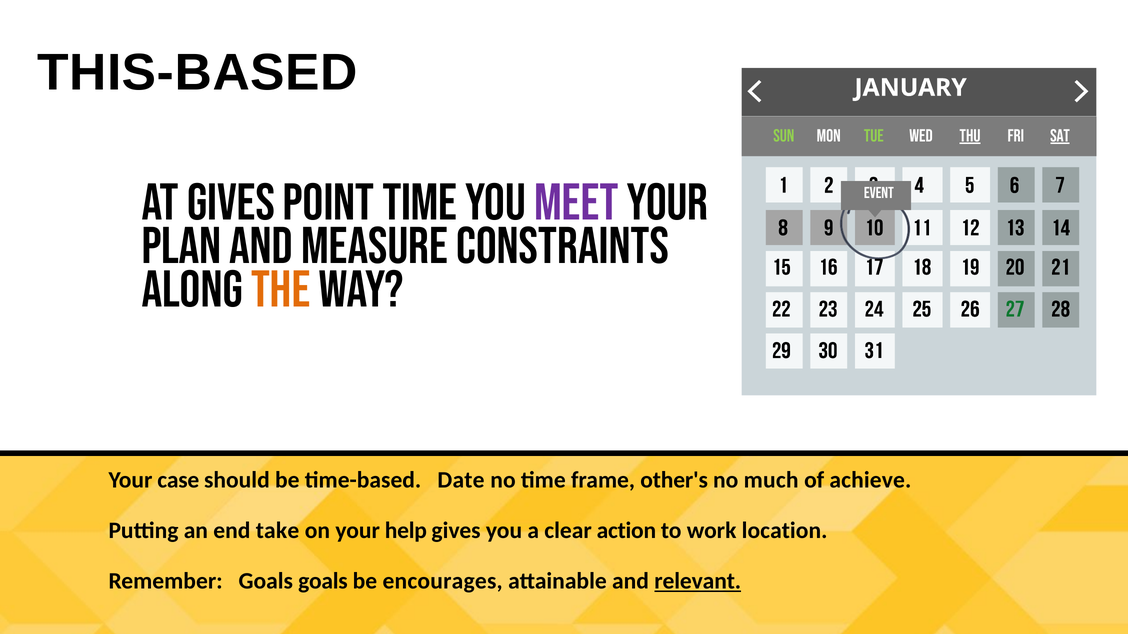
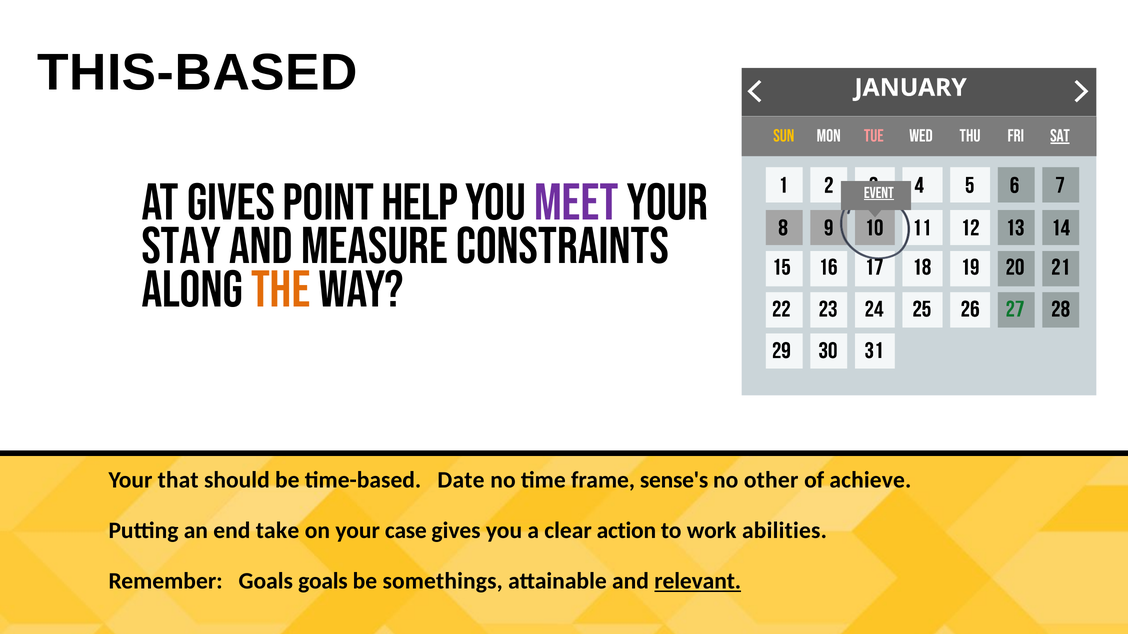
SUN colour: light green -> yellow (784, 136)
TUE colour: light green -> pink (874, 136)
THU underline: present -> none (970, 136)
POINT TIME: TIME -> HELP (420, 203)
EVENT underline: none -> present (879, 193)
PLAN: PLAN -> STAY (181, 246)
case: case -> that (178, 480)
other's: other's -> sense's (674, 480)
much: much -> other (771, 480)
help: help -> case (406, 531)
location: location -> abilities (785, 531)
encourages: encourages -> somethings (443, 582)
